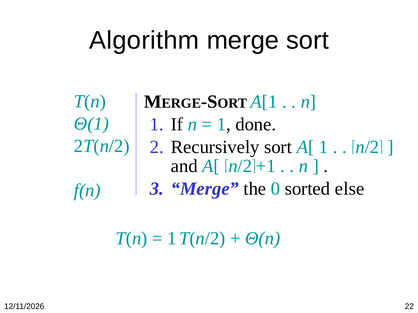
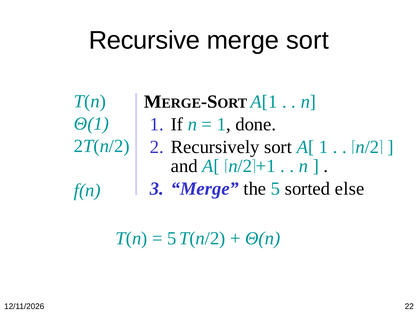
Algorithm: Algorithm -> Recursive (144, 40)
the 0: 0 -> 5 (276, 189)
1: 1 -> 5 (172, 239)
